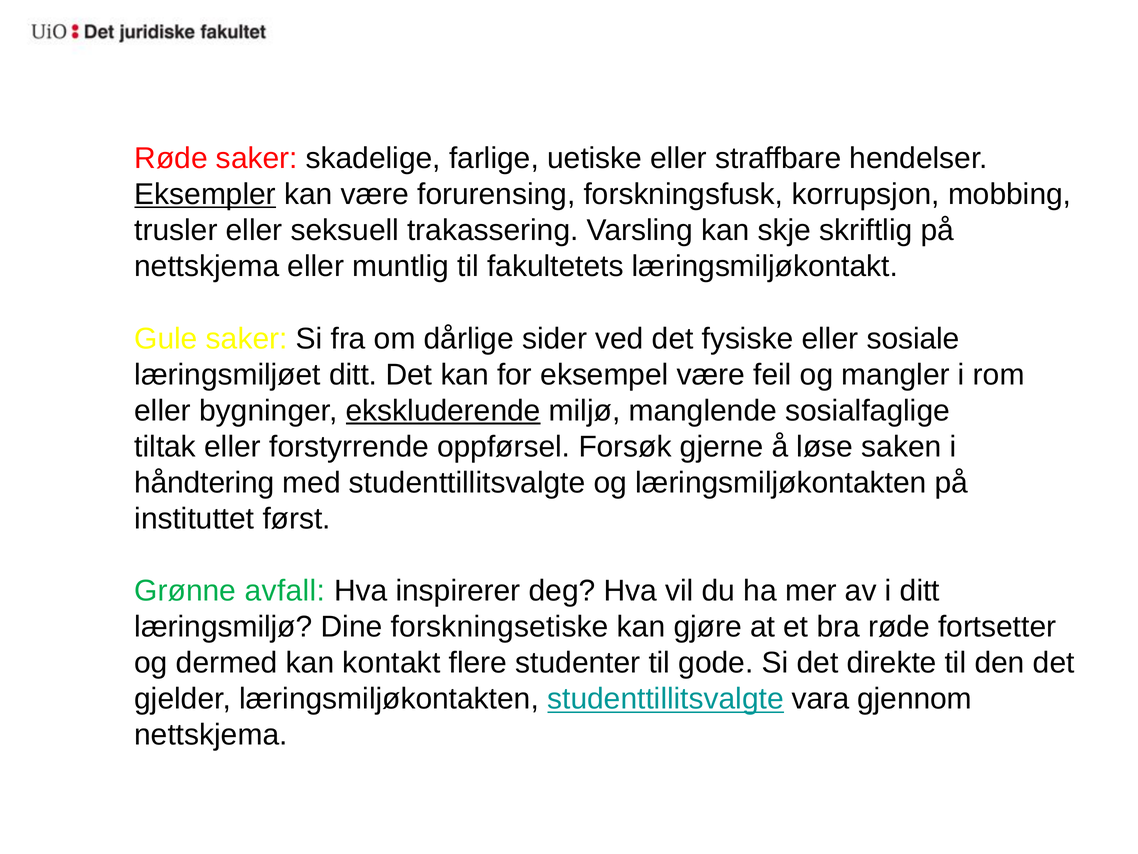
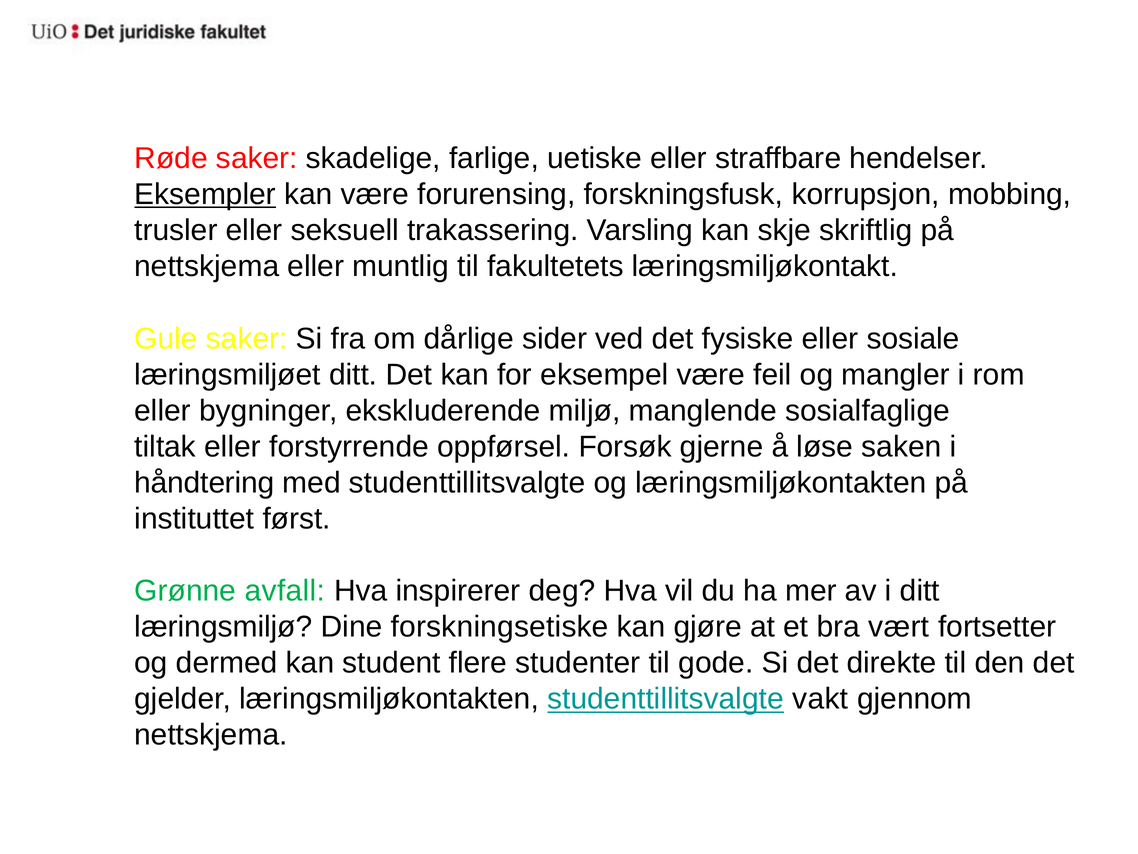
ekskluderende underline: present -> none (443, 410)
bra røde: røde -> vært (899, 627)
kontakt: kontakt -> student (392, 663)
vara: vara -> vakt (820, 699)
